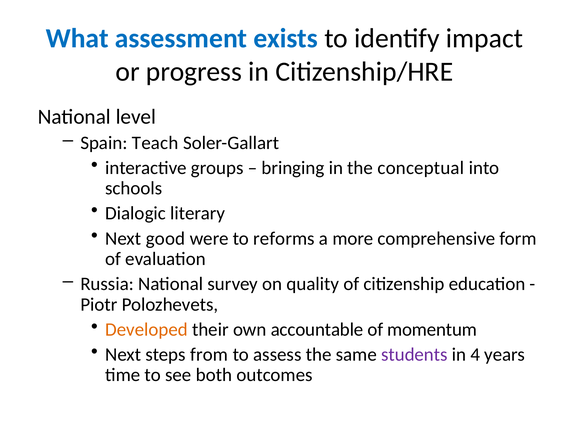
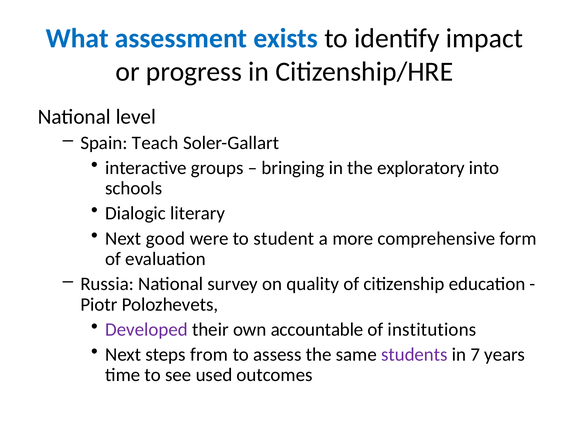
conceptual: conceptual -> exploratory (421, 168)
reforms: reforms -> student (284, 238)
Developed colour: orange -> purple (147, 329)
momentum: momentum -> institutions (432, 329)
4: 4 -> 7 (475, 354)
both: both -> used (214, 375)
